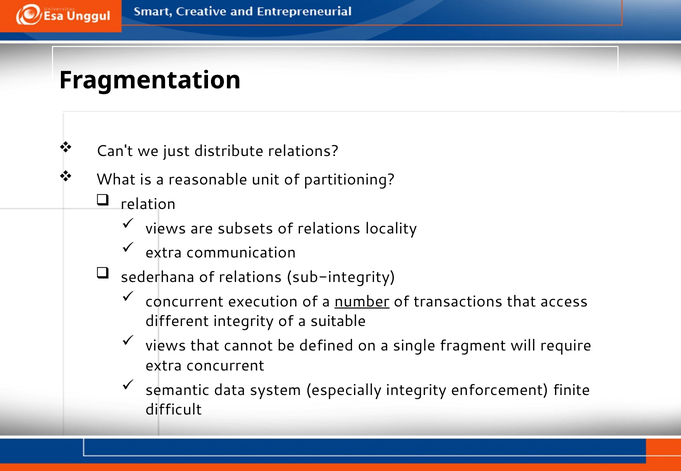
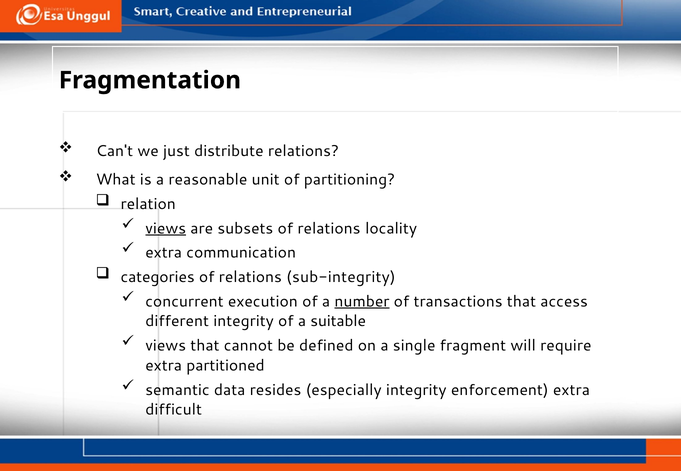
views underline: none -> present (166, 229)
sederhana: sederhana -> categories (158, 277)
extra concurrent: concurrent -> partitioned (225, 366)
system: system -> resides (276, 390)
enforcement finite: finite -> extra (571, 390)
